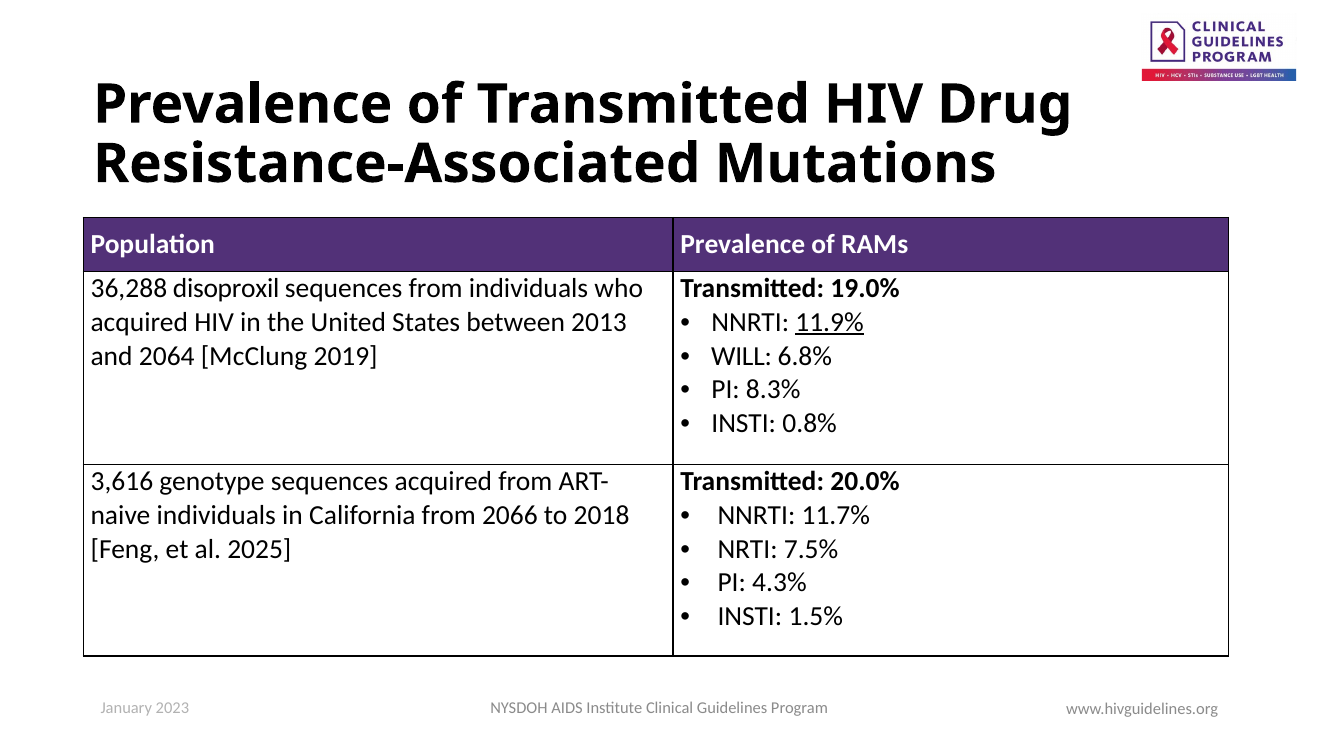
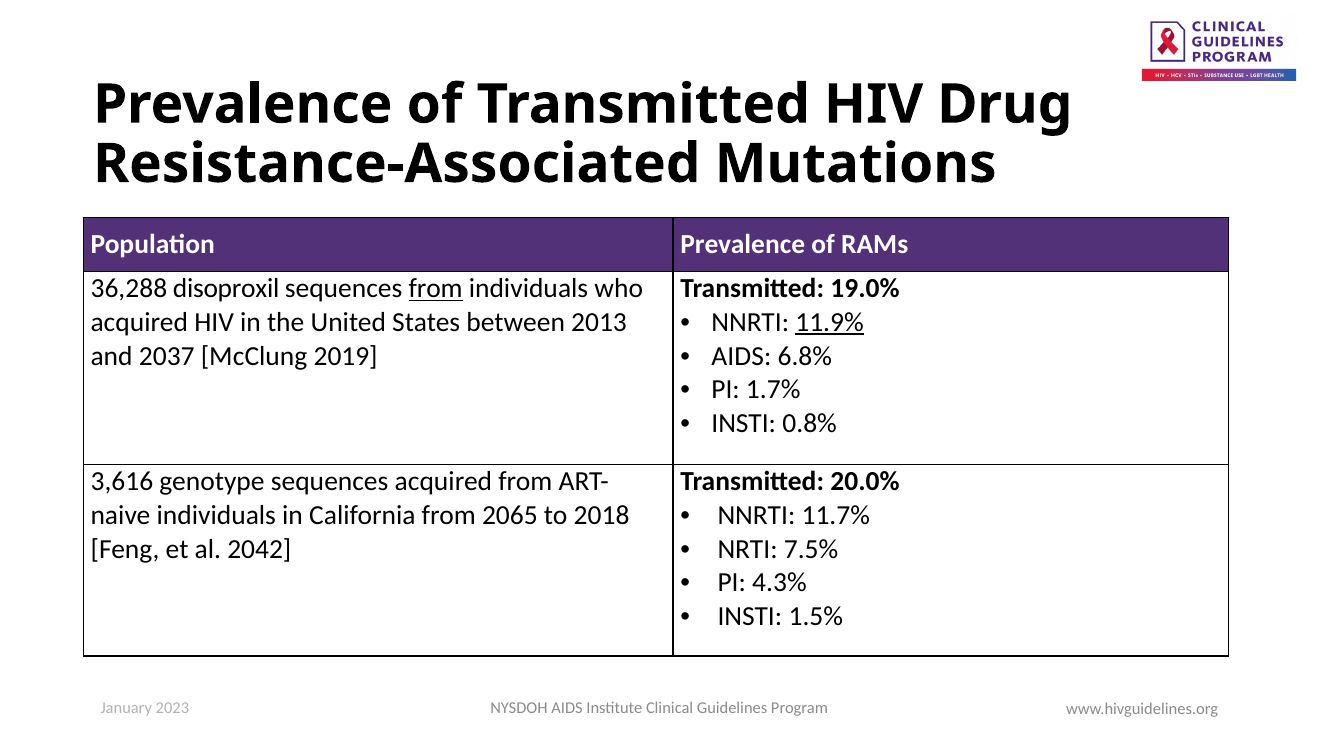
from underline: none -> present (436, 289)
WILL: WILL -> AIDS (741, 356)
2064: 2064 -> 2037 (167, 356)
8.3%: 8.3% -> 1.7% (773, 390)
2066: 2066 -> 2065 (510, 515)
2025: 2025 -> 2042 (259, 549)
